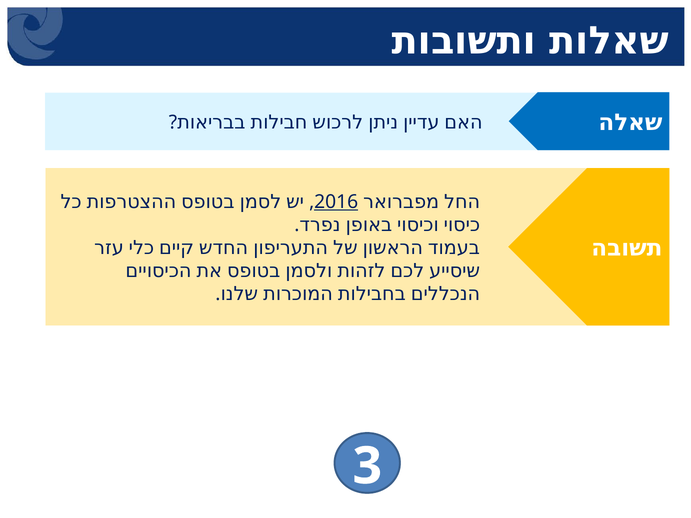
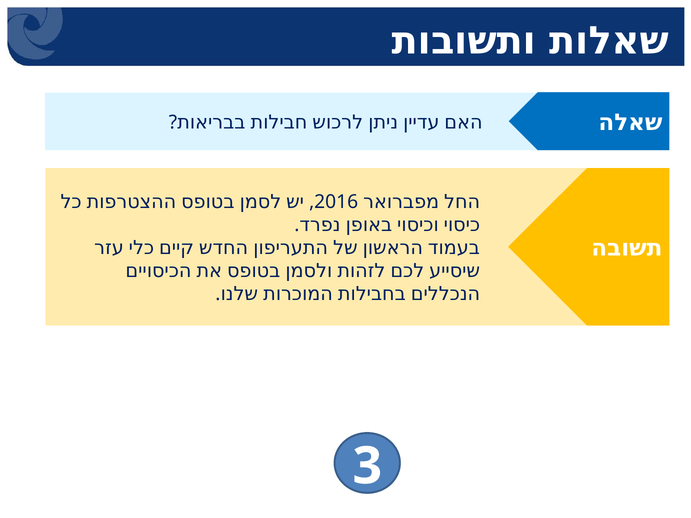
2016 underline: present -> none (336, 202)
